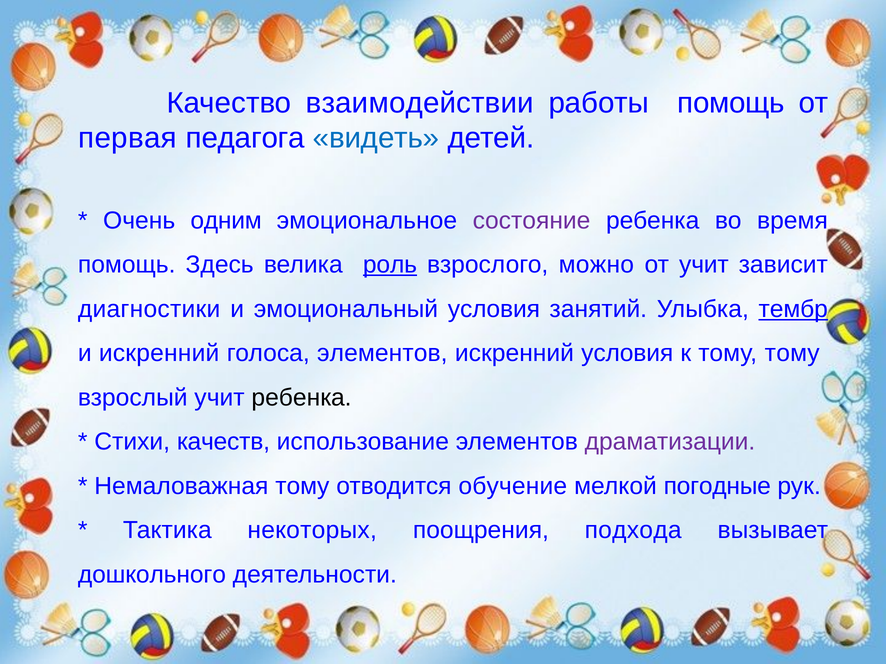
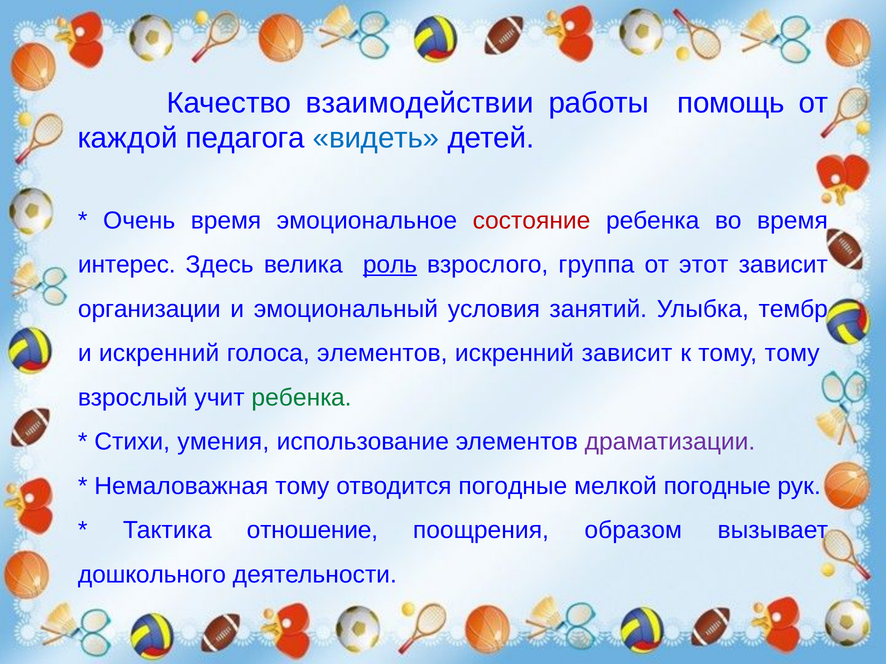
первая: первая -> каждой (128, 138)
Очень одним: одним -> время (226, 221)
состояние colour: purple -> red (532, 221)
помощь: помощь -> интерес (127, 265)
можно: можно -> группа (596, 265)
от учит: учит -> этот (704, 265)
диагностики: диагностики -> организации (149, 309)
тембр underline: present -> none (793, 309)
искренний условия: условия -> зависит (627, 354)
ребенка colour: black -> green (302, 398)
качеств: качеств -> умения (223, 442)
отводится обучение: обучение -> погодные (513, 486)
некоторых: некоторых -> отношение (312, 531)
подхода: подхода -> образом (633, 531)
